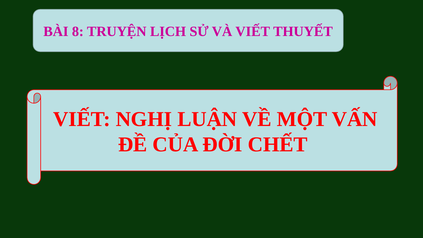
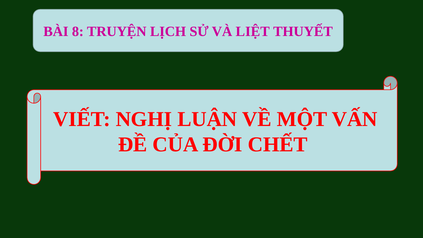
VÀ VIẾT: VIẾT -> LIỆT (253, 31)
